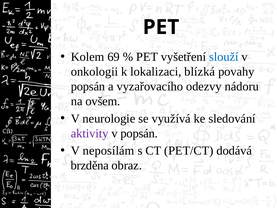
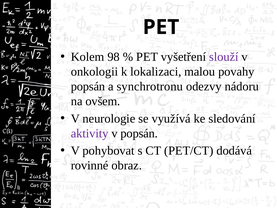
69: 69 -> 98 (114, 57)
slouží colour: blue -> purple (224, 57)
blízká: blízká -> malou (200, 72)
vyzařovacího: vyzařovacího -> synchrotronu (150, 86)
neposílám: neposílám -> pohybovat (109, 150)
brzděna: brzděna -> rovinné (90, 165)
